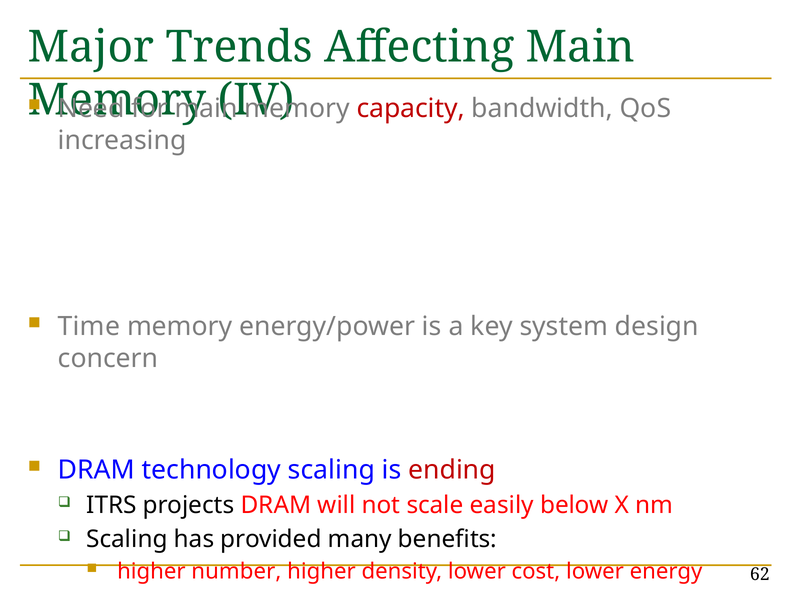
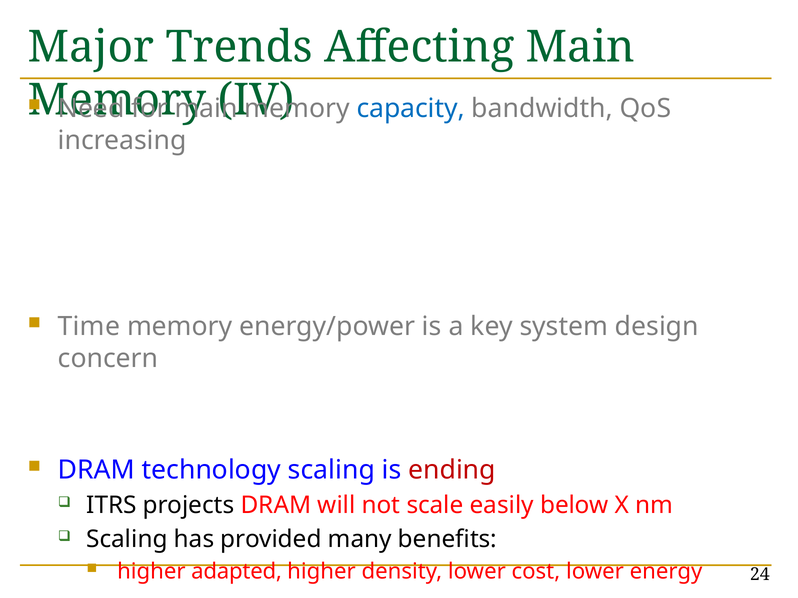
capacity colour: red -> blue (411, 109)
number: number -> adapted (237, 572)
62: 62 -> 24 (760, 575)
